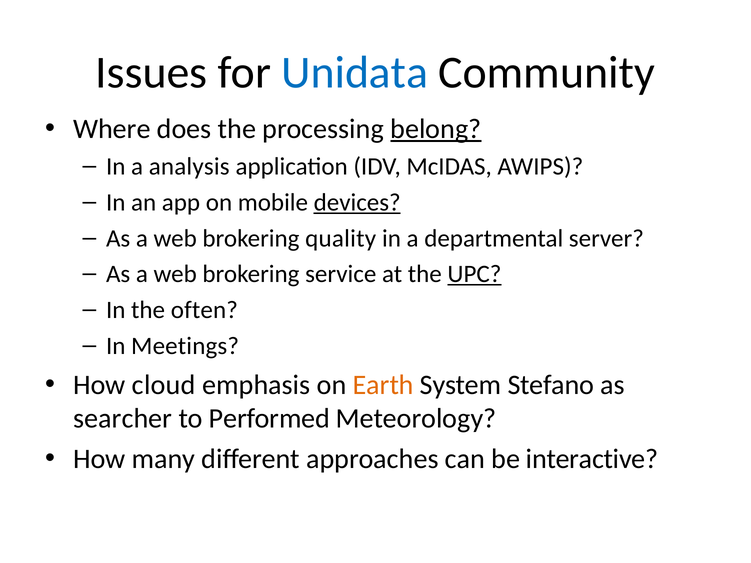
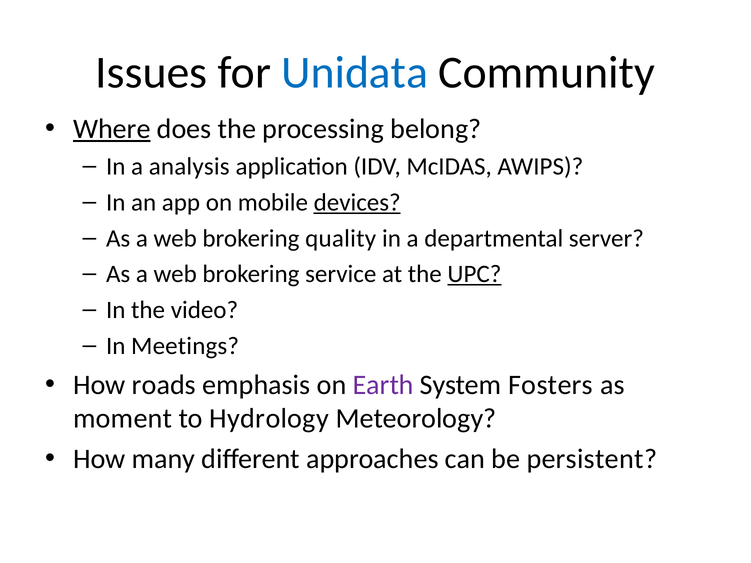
Where underline: none -> present (112, 129)
belong underline: present -> none (436, 129)
often: often -> video (204, 310)
cloud: cloud -> roads (164, 385)
Earth colour: orange -> purple (383, 385)
Stefano: Stefano -> Fosters (551, 385)
searcher: searcher -> moment (123, 419)
Performed: Performed -> Hydrology (269, 419)
interactive: interactive -> persistent (592, 459)
